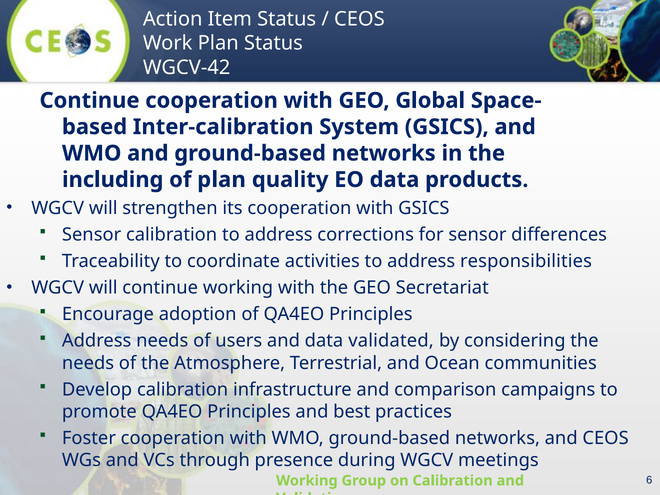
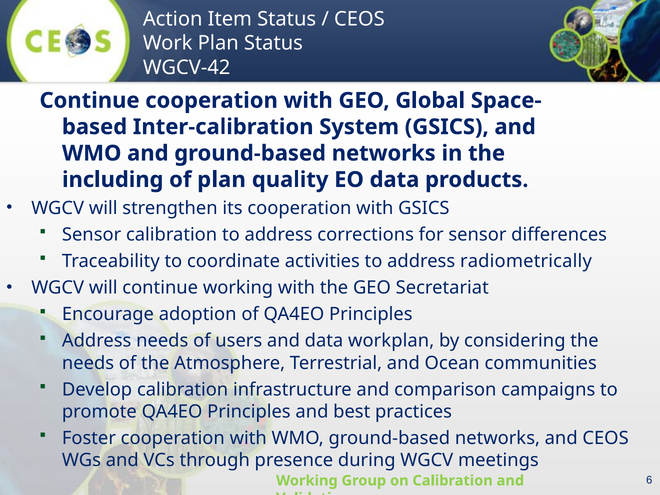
responsibilities: responsibilities -> radiometrically (526, 261)
validated: validated -> workplan (391, 341)
